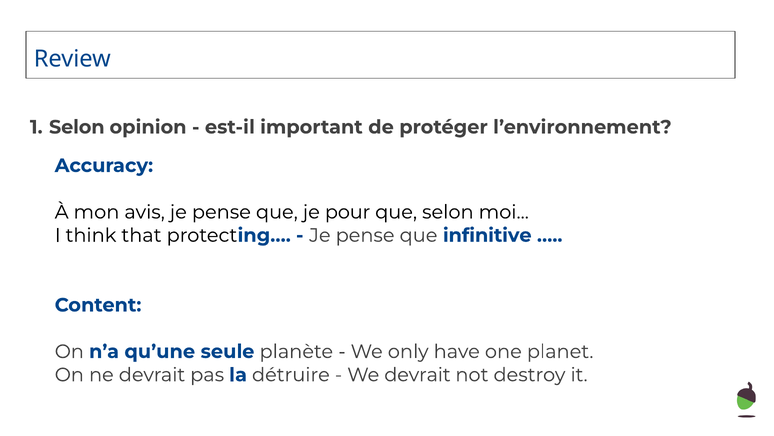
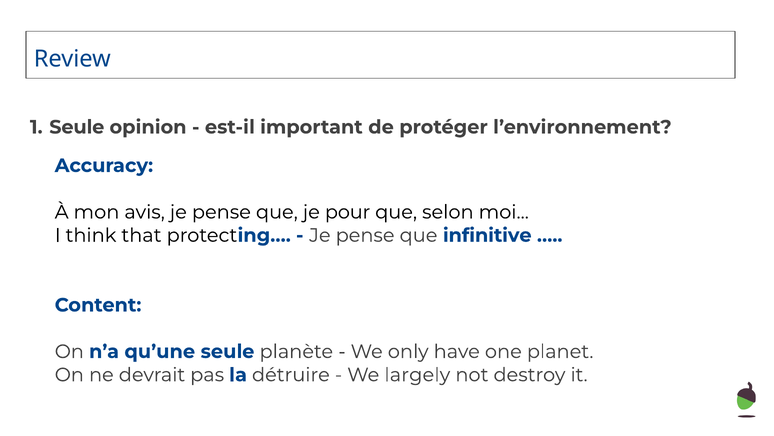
Selon: Selon -> Seule (77, 127)
We devrait: devrait -> largely (417, 374)
